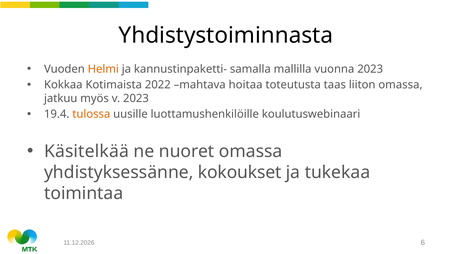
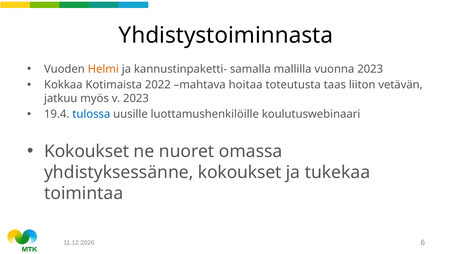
liiton omassa: omassa -> vetävän (400, 85)
tulossa colour: orange -> blue (91, 114)
Käsitelkää: Käsitelkää -> Kokoukset (87, 151)
